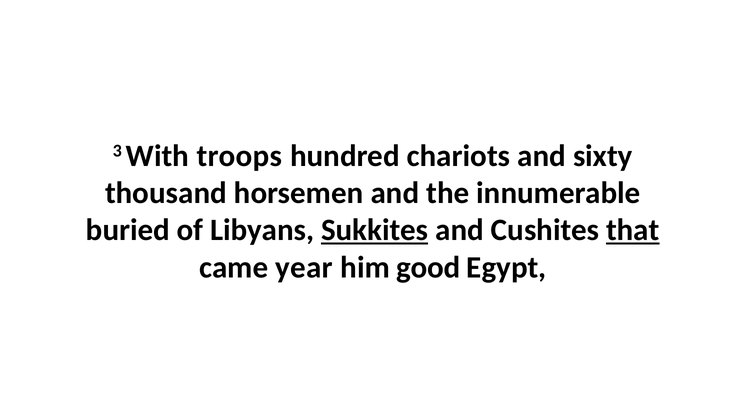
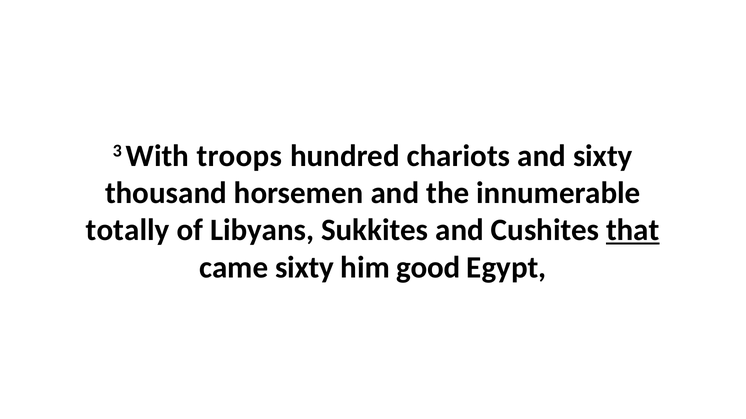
buried: buried -> totally (128, 231)
Sukkites underline: present -> none (375, 231)
came year: year -> sixty (304, 268)
